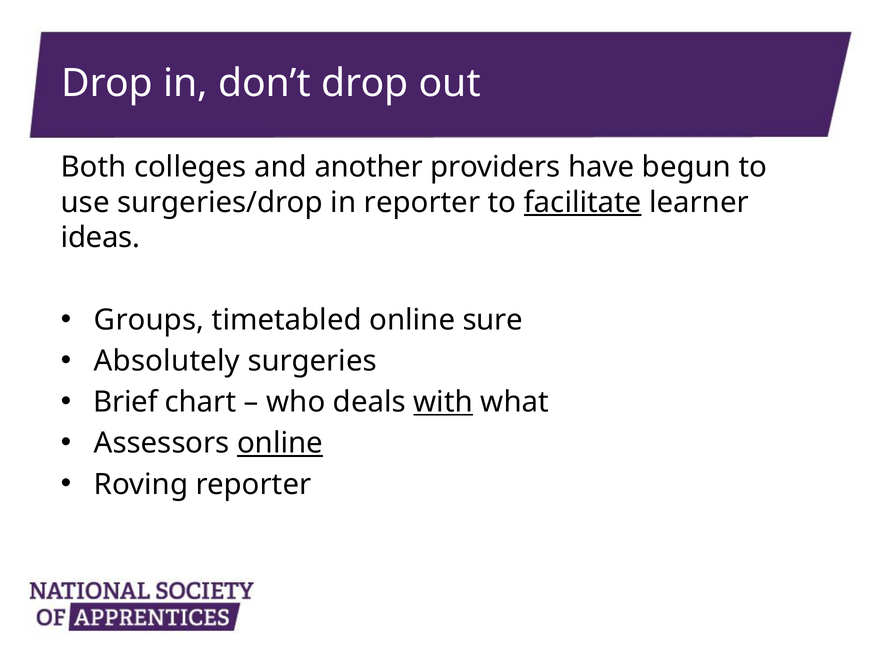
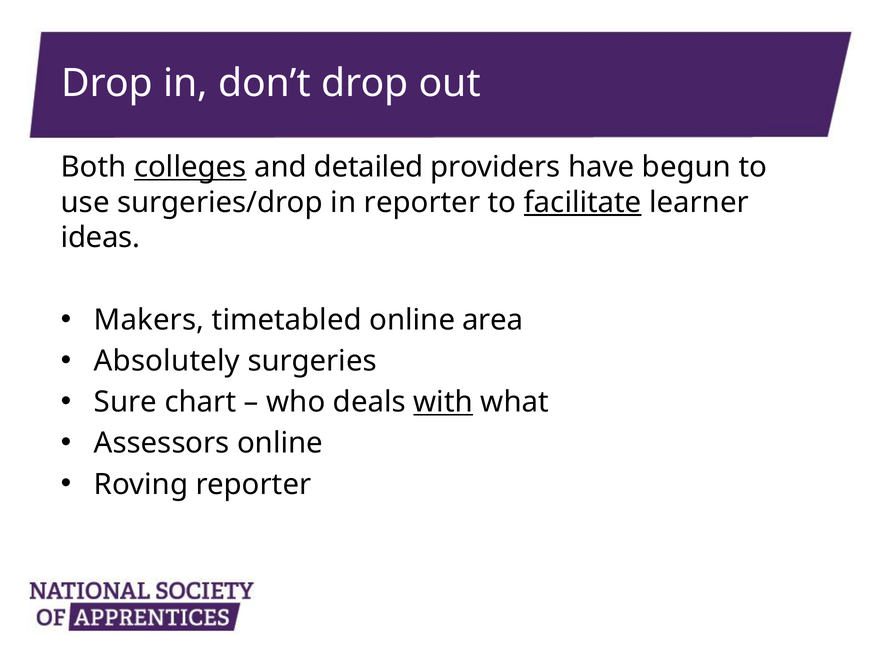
colleges underline: none -> present (190, 167)
another: another -> detailed (369, 167)
Groups: Groups -> Makers (149, 320)
sure: sure -> area (493, 320)
Brief: Brief -> Sure (126, 402)
online underline: present -> none (280, 444)
